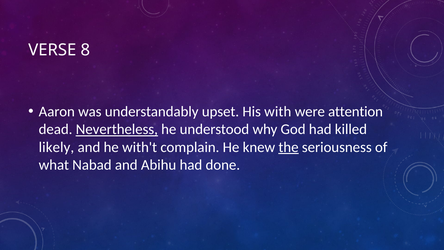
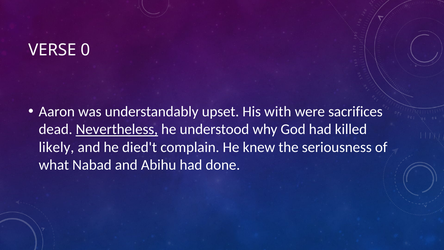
8: 8 -> 0 (85, 50)
attention: attention -> sacrifices (355, 112)
with't: with't -> died't (140, 147)
the underline: present -> none (288, 147)
